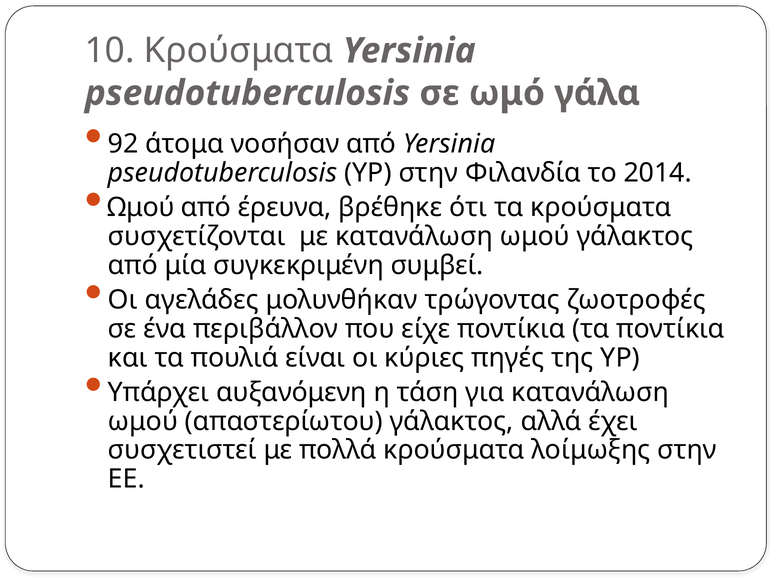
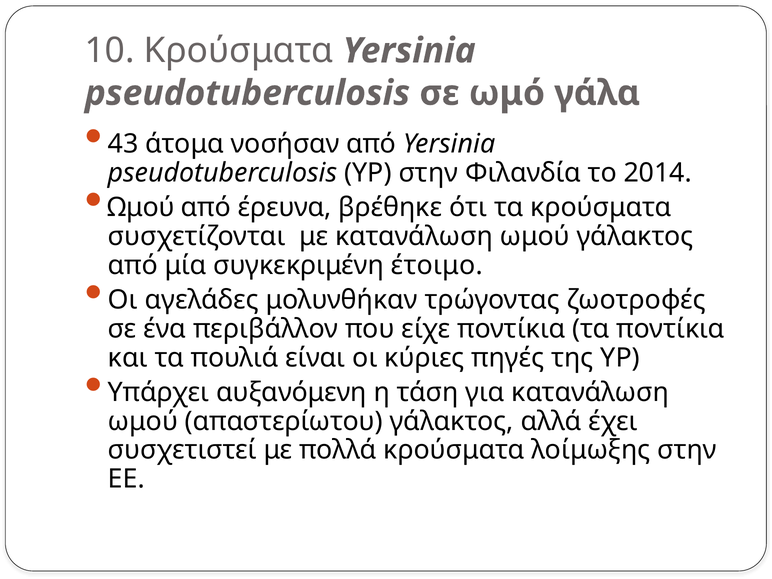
92: 92 -> 43 (123, 144)
συμβεί: συμβεί -> έτοιμο (437, 265)
